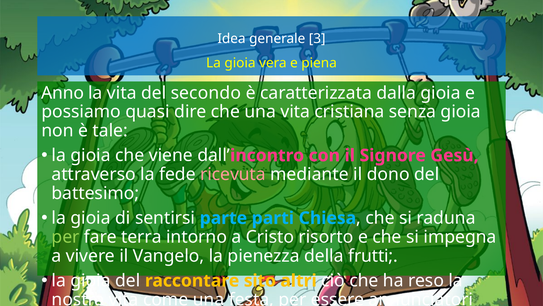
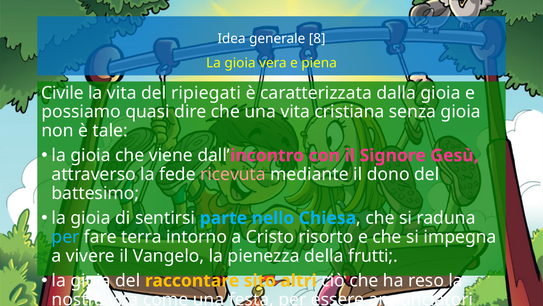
3: 3 -> 8 (317, 39)
Anno: Anno -> Civile (63, 93)
secondo: secondo -> ripiegati (206, 93)
parti: parti -> nello (273, 218)
per colour: light green -> light blue (66, 237)
